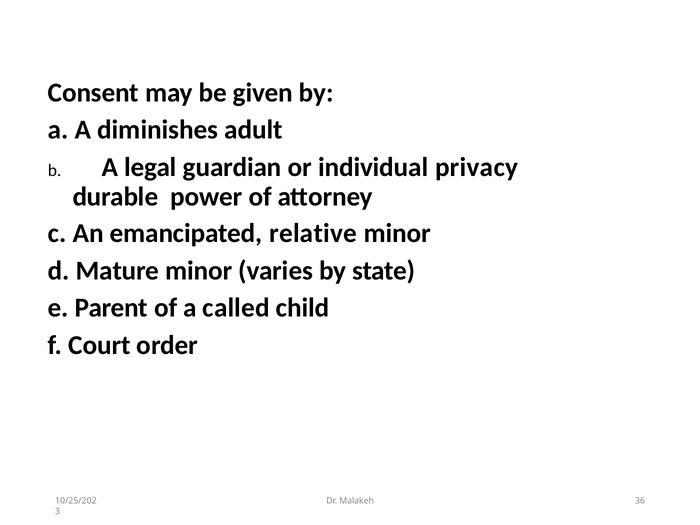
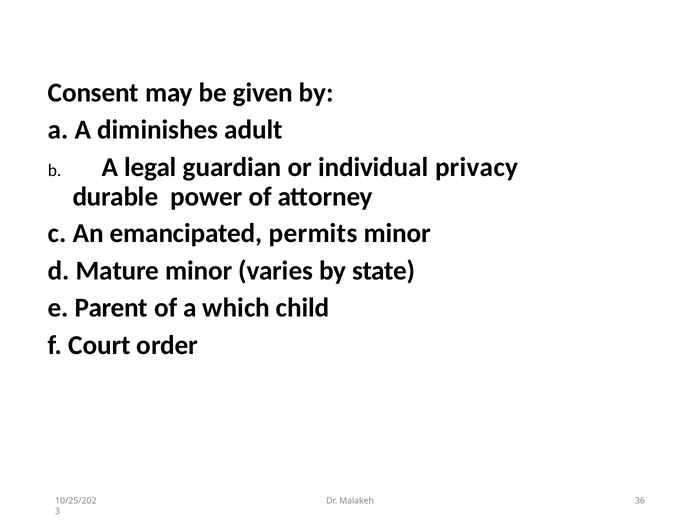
relative: relative -> permits (313, 234)
called: called -> which (236, 308)
